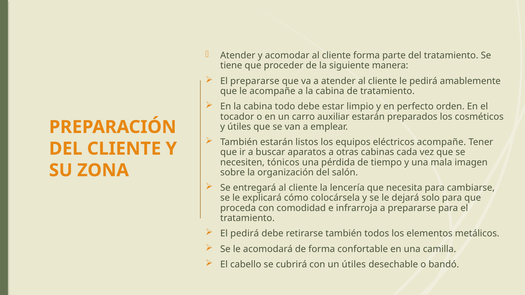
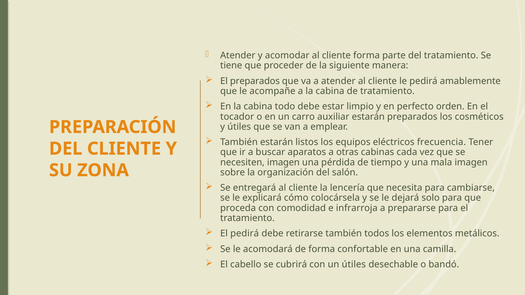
El prepararse: prepararse -> preparados (255, 81)
eléctricos acompañe: acompañe -> frecuencia (441, 142)
necesiten tónicos: tónicos -> imagen (283, 162)
